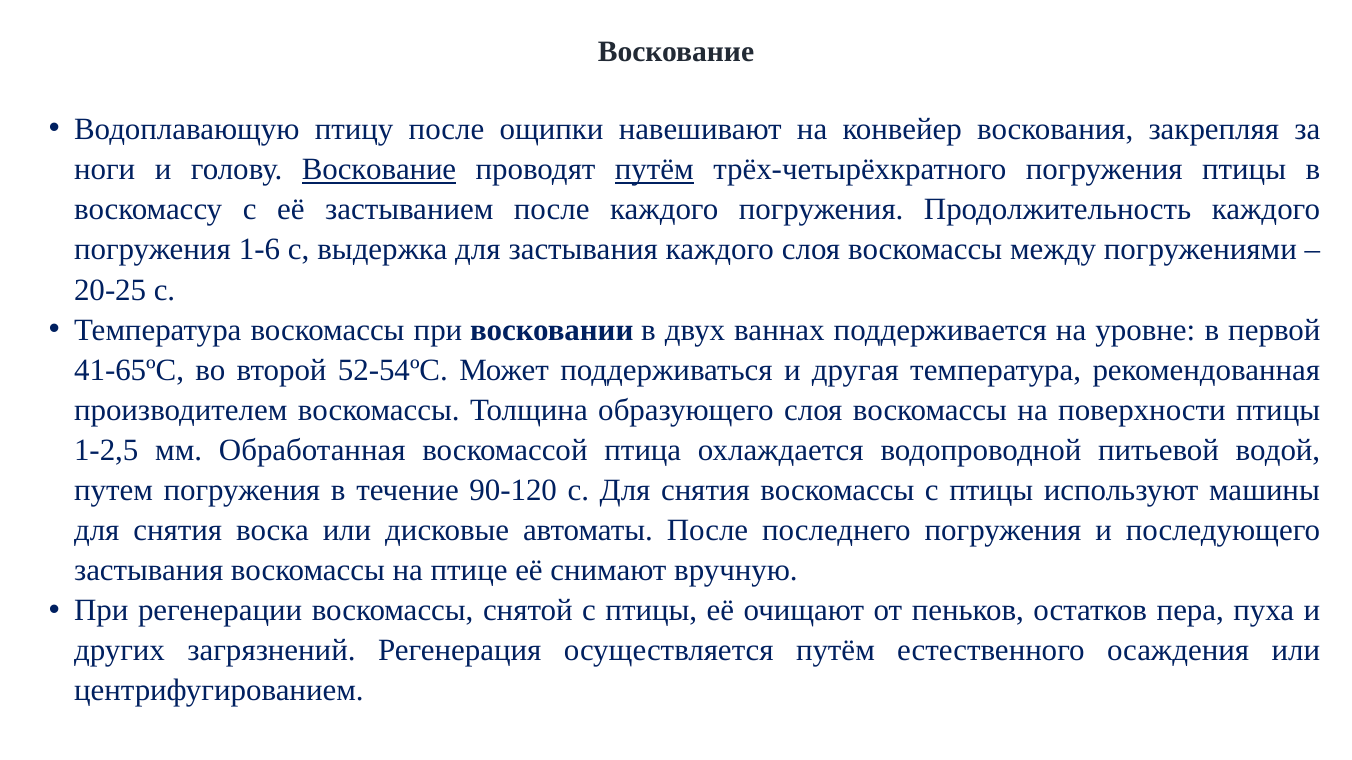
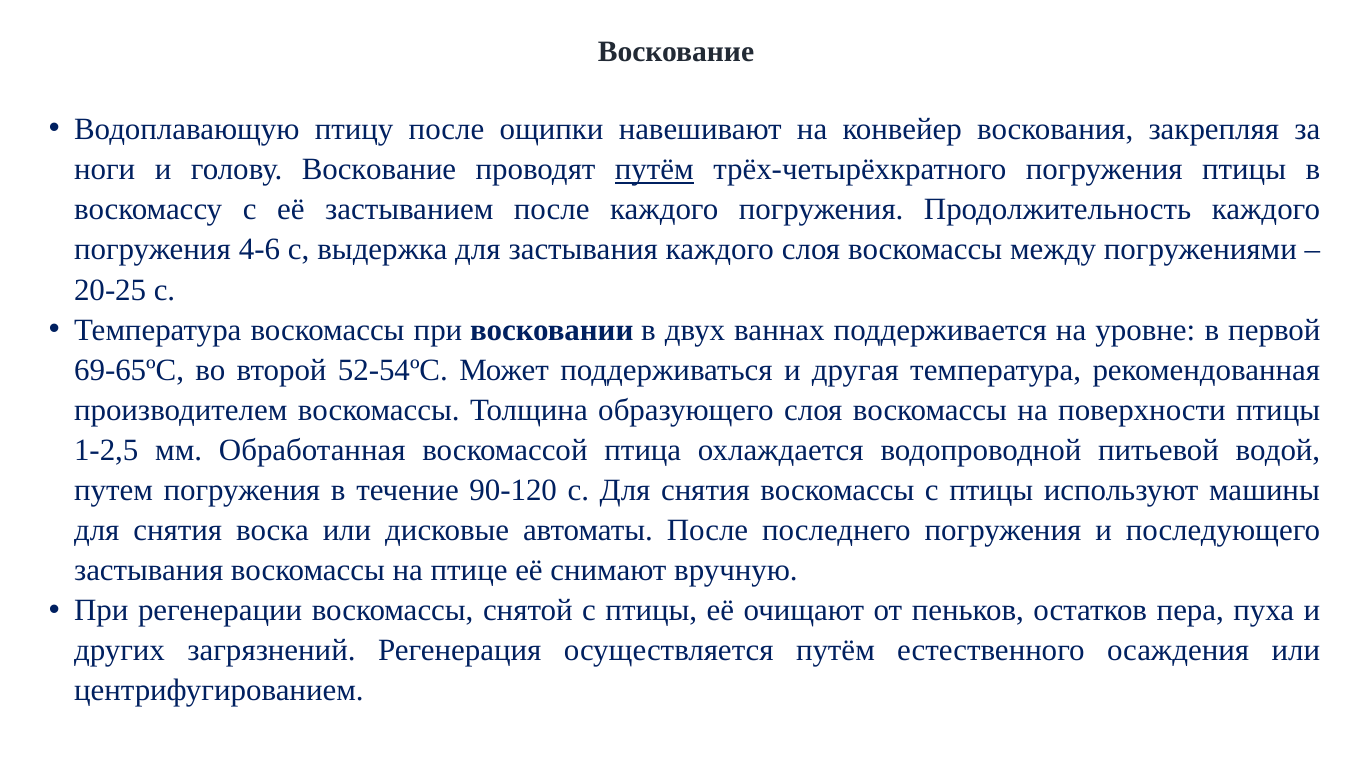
Воскование underline: present -> none (379, 170)
1-6: 1-6 -> 4-6 (259, 250)
41-65ºС: 41-65ºС -> 69-65ºС (129, 370)
